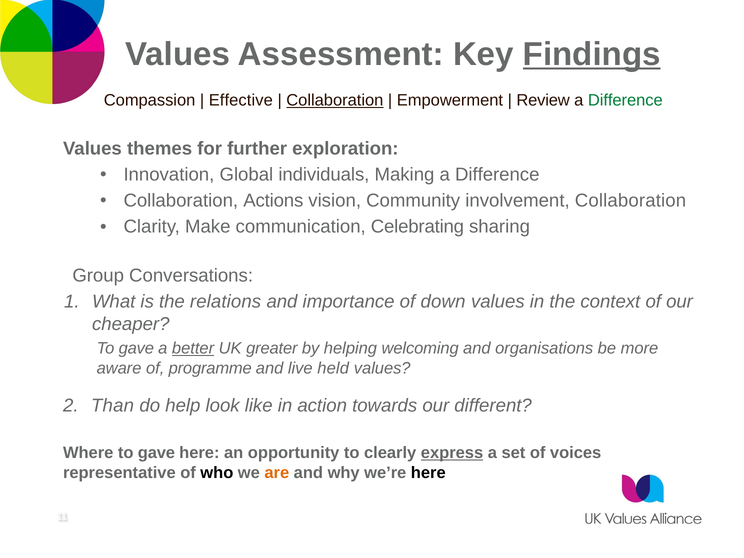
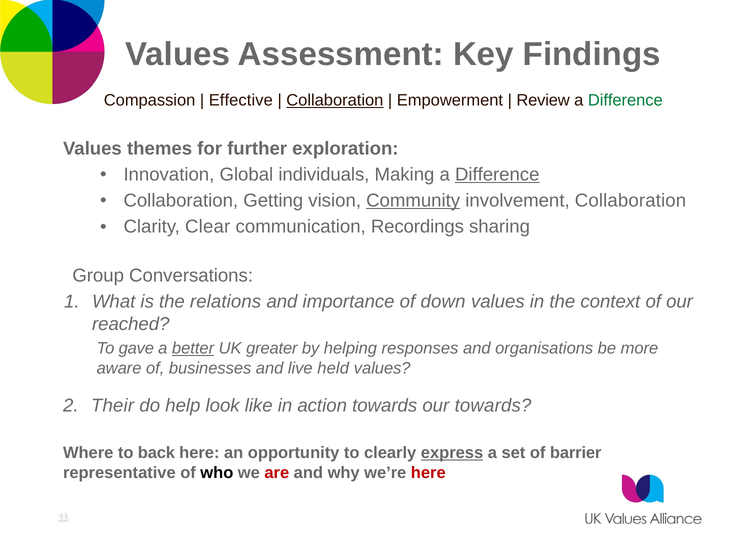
Findings underline: present -> none (592, 54)
Difference underline: none -> present (497, 175)
Actions: Actions -> Getting (273, 201)
Community underline: none -> present (413, 201)
Make: Make -> Clear (208, 227)
Celebrating: Celebrating -> Recordings (417, 227)
cheaper: cheaper -> reached (131, 324)
welcoming: welcoming -> responses (420, 348)
programme: programme -> businesses (210, 368)
Than: Than -> Their (113, 406)
our different: different -> towards (493, 406)
Where to gave: gave -> back (156, 453)
voices: voices -> barrier (576, 453)
are colour: orange -> red (277, 473)
here colour: black -> red (428, 473)
